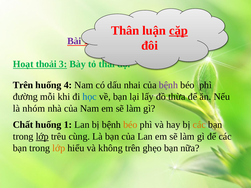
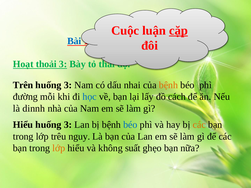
Thân: Thân -> Cuộc (125, 31)
Bài colour: purple -> blue (74, 41)
4: 4 -> 3 (68, 85)
bệnh colour: purple -> orange (168, 85)
thừa: thừa -> cách (177, 97)
nhóm: nhóm -> dinnh (34, 109)
Chất: Chất -> Hiểu (23, 125)
1: 1 -> 3 (68, 125)
béo colour: orange -> blue (130, 125)
lớp underline: present -> none (42, 137)
cùng: cùng -> nguy (79, 137)
không trên: trên -> suất (133, 148)
